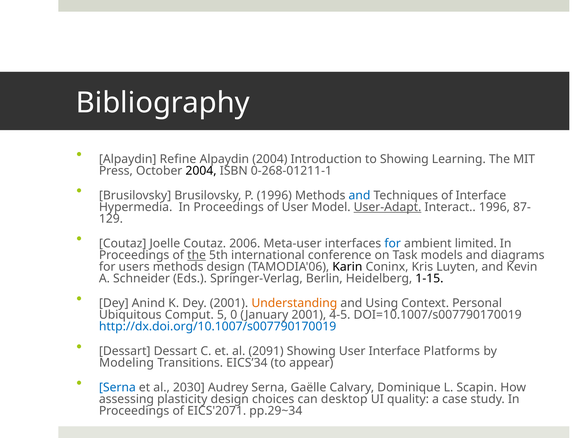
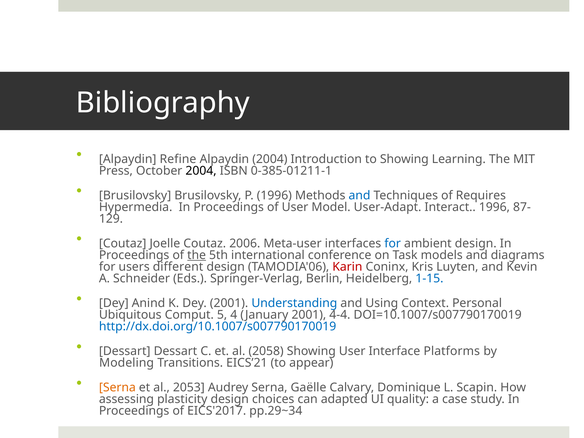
0-268-01211-1: 0-268-01211-1 -> 0-385-01211-1 (291, 171)
of Interface: Interface -> Requires (481, 195)
User-Adapt underline: present -> none (388, 207)
ambient limited: limited -> design (476, 243)
users methods: methods -> different (178, 267)
Karin colour: black -> red (347, 267)
1-15 colour: black -> blue (429, 278)
Understanding colour: orange -> blue (294, 303)
0: 0 -> 4 (234, 315)
4-5: 4-5 -> 4-4 (340, 315)
2091: 2091 -> 2058 (266, 351)
EICS’34: EICS’34 -> EICS’21 (247, 363)
Serna colour: blue -> orange (117, 387)
2030: 2030 -> 2053 (189, 387)
desktop: desktop -> adapted (344, 399)
EICS'2071: EICS'2071 -> EICS'2017 (217, 411)
